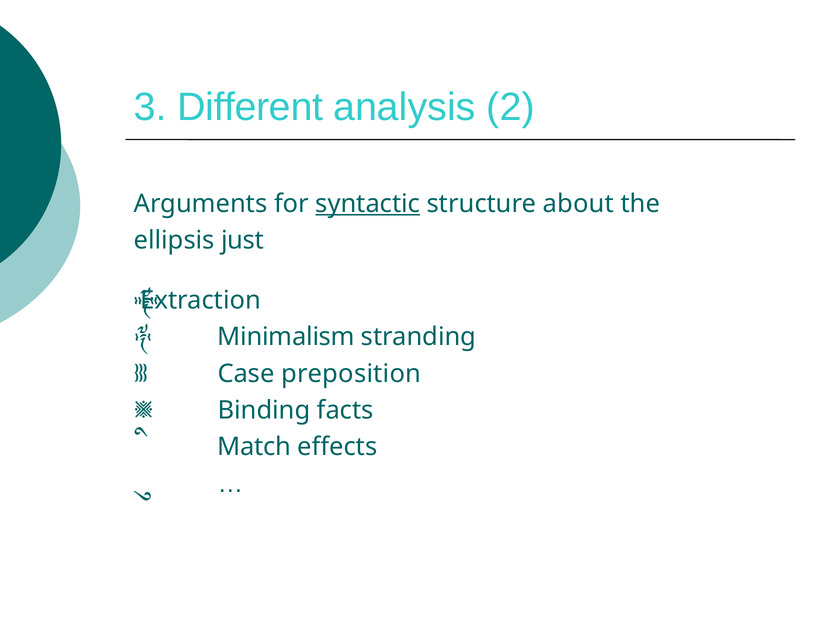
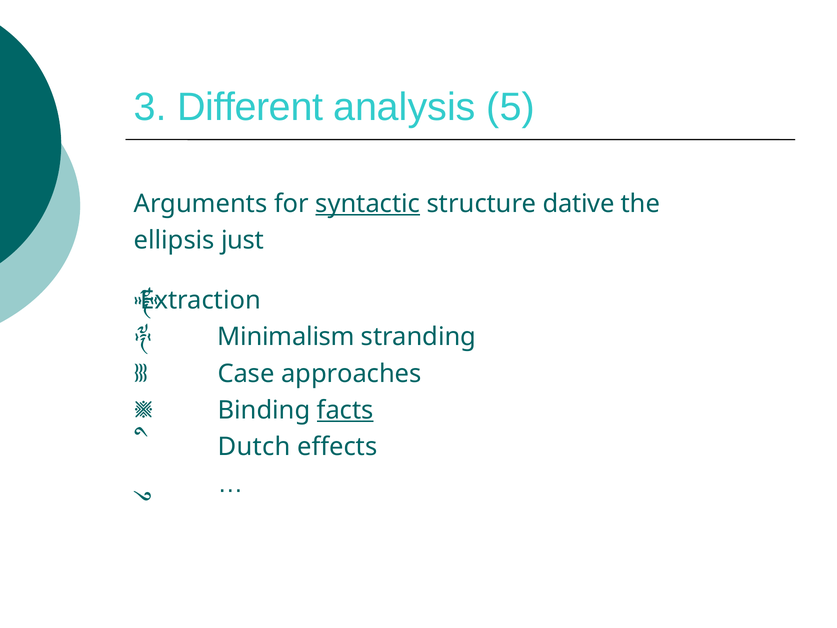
2: 2 -> 5 (511, 107)
about: about -> dative (579, 204)
preposition: preposition -> approaches (351, 373)
facts underline: none -> present (345, 410)
Match: Match -> Dutch (254, 447)
